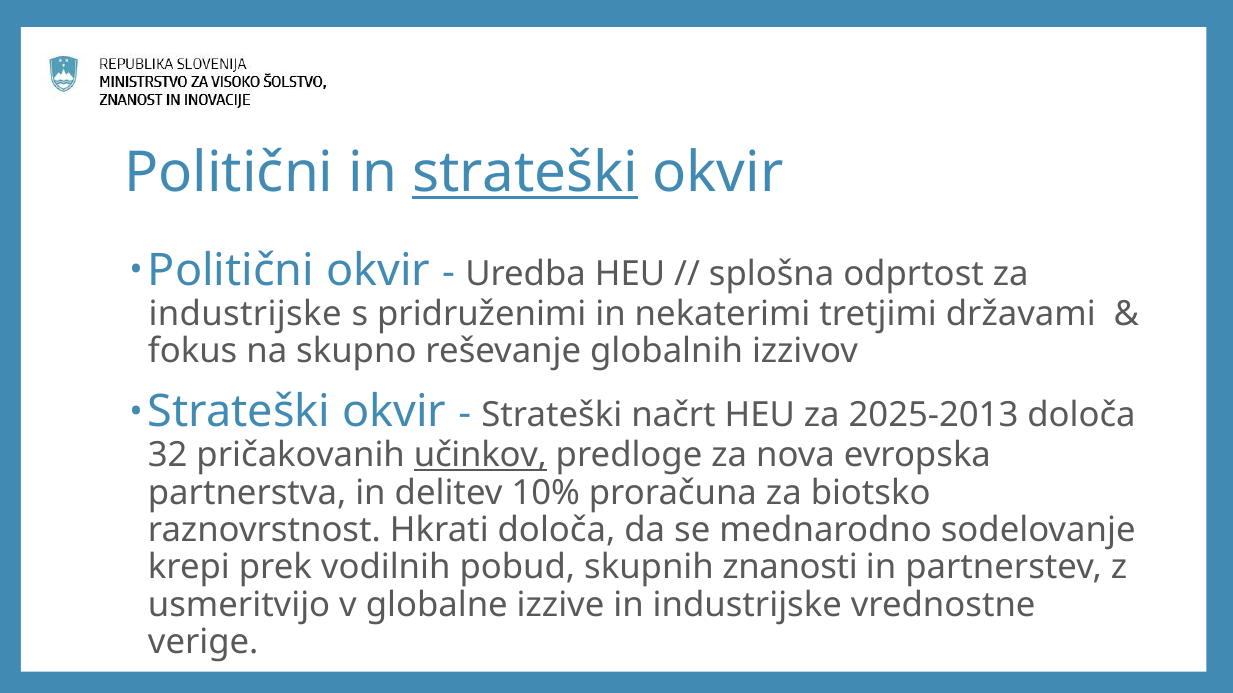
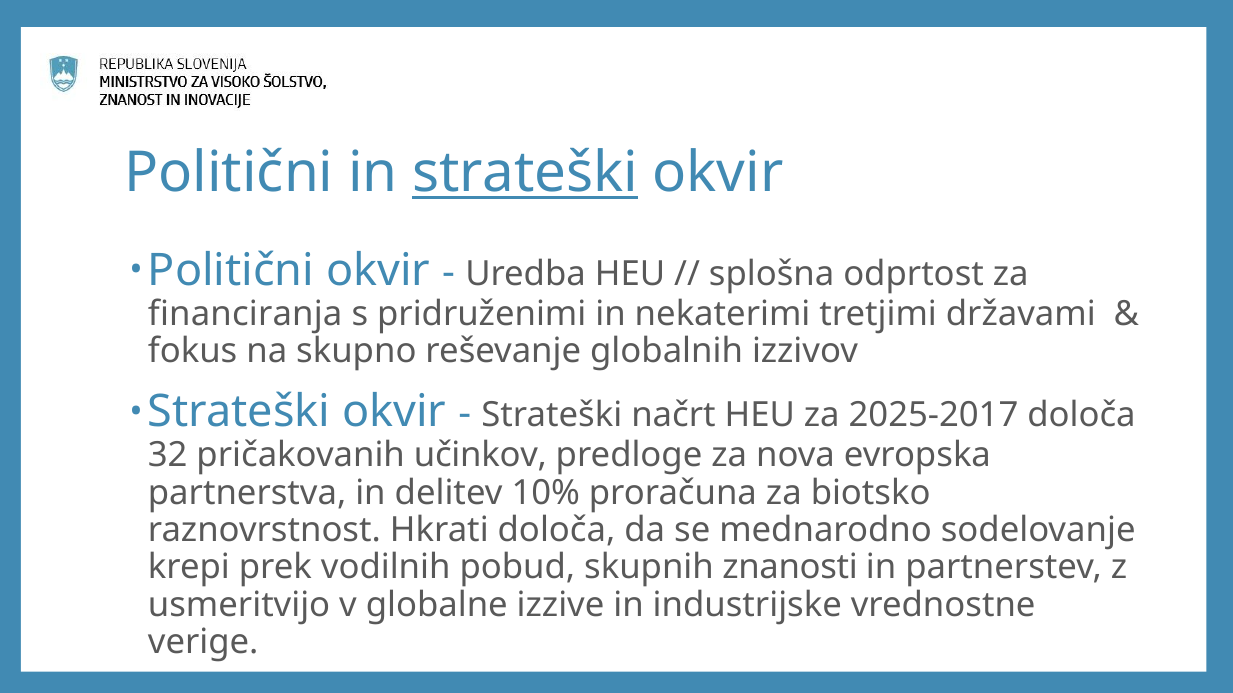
industrijske: industrijske -> financiranja (245, 314)
2025-2013: 2025-2013 -> 2025-2017 (934, 416)
učinkov underline: present -> none (480, 455)
